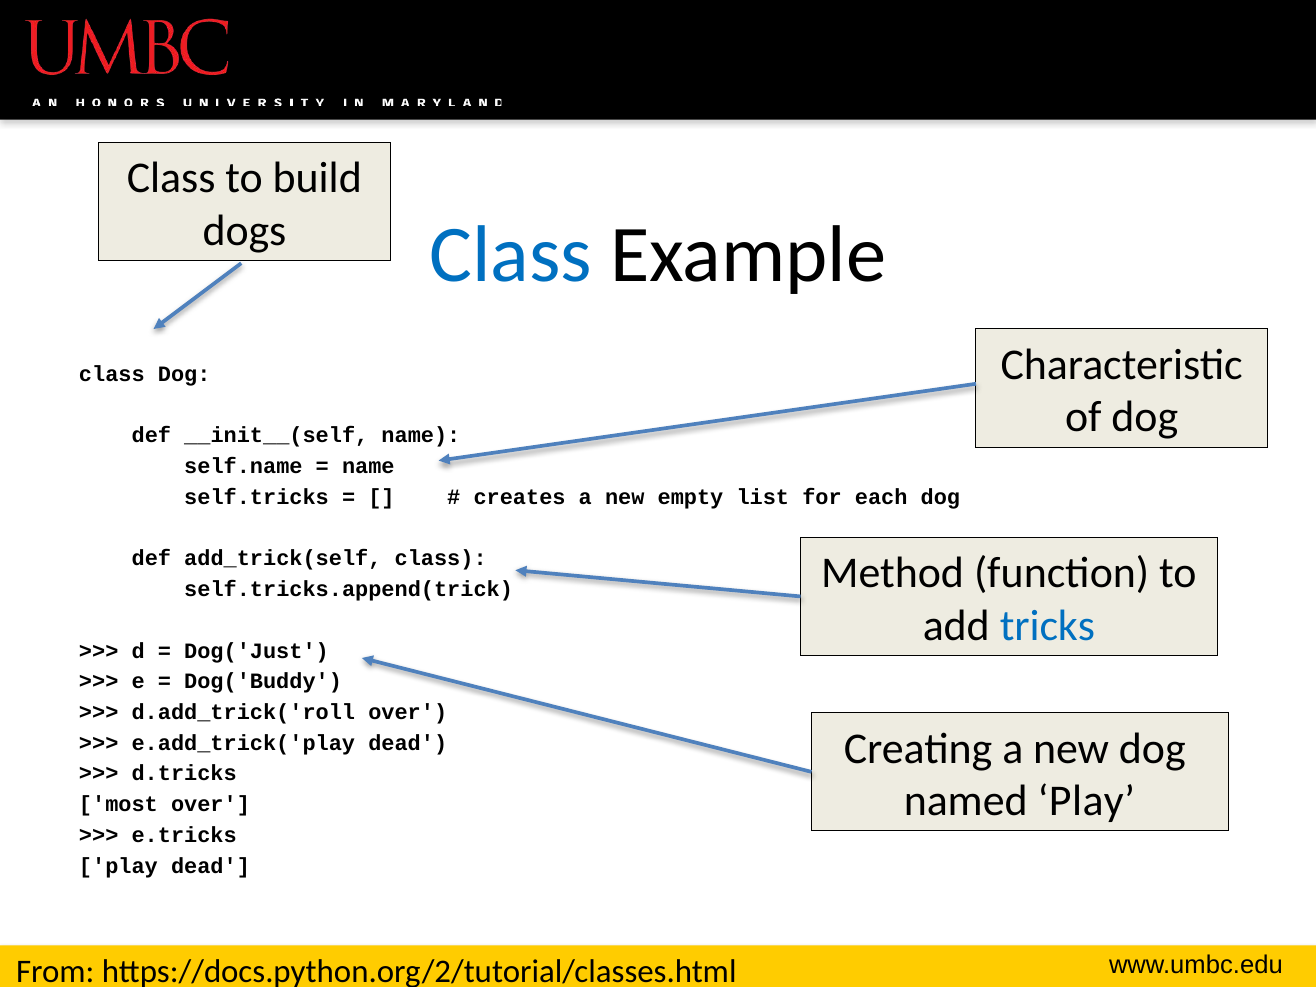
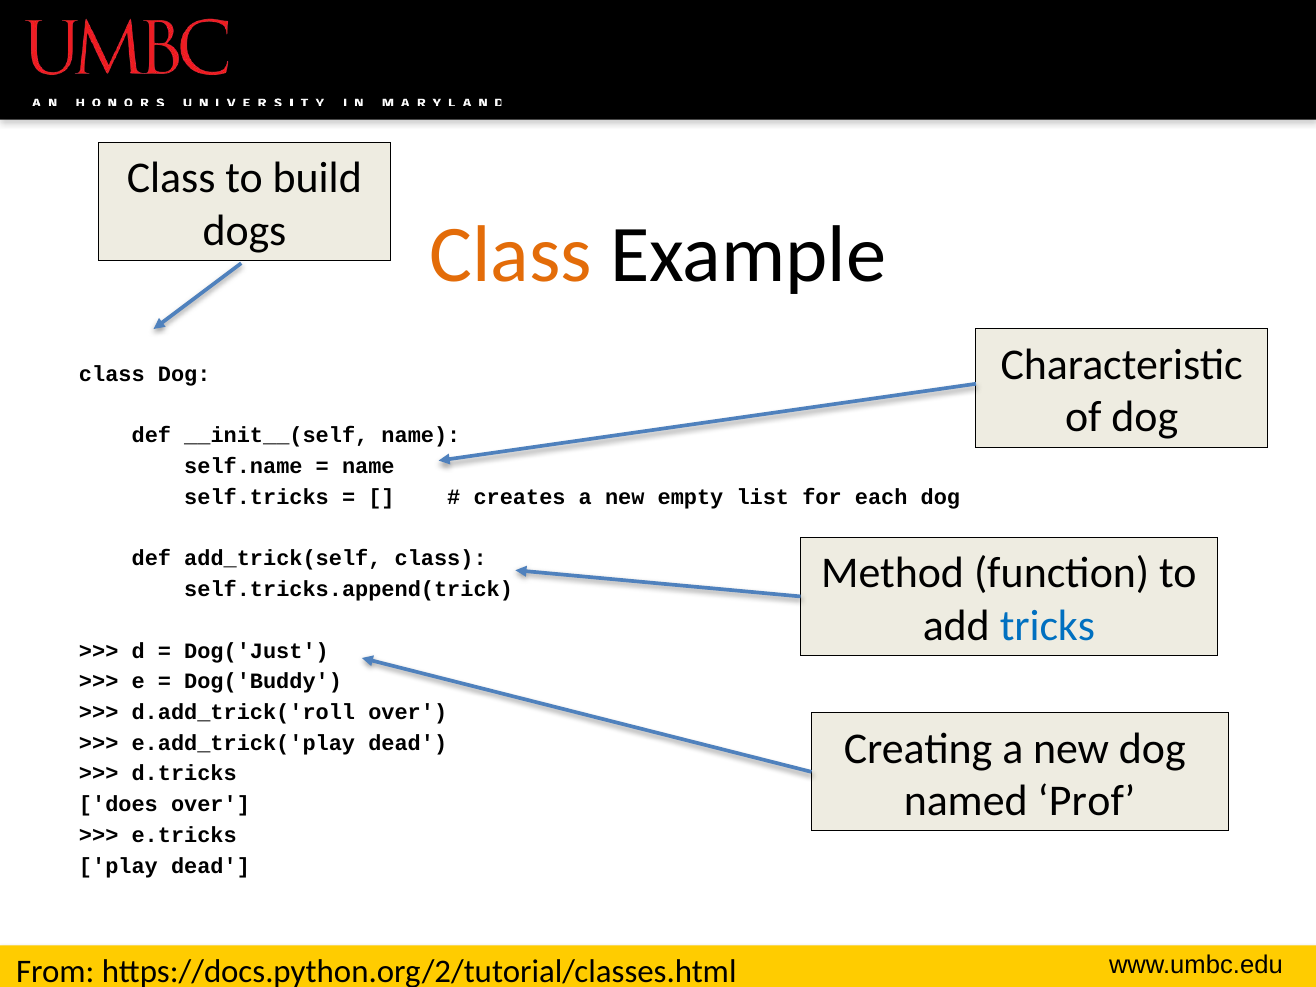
Class colour: blue -> orange (511, 255)
named Play: Play -> Prof (1086, 801)
most: most -> does (118, 804)
